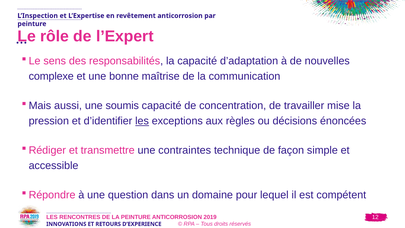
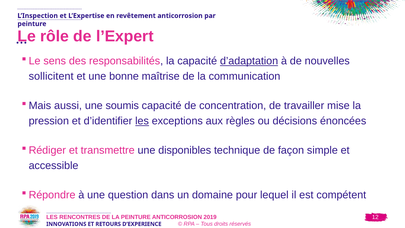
d’adaptation underline: none -> present (249, 61)
complexe: complexe -> sollicitent (51, 76)
contraintes: contraintes -> disponibles (185, 150)
